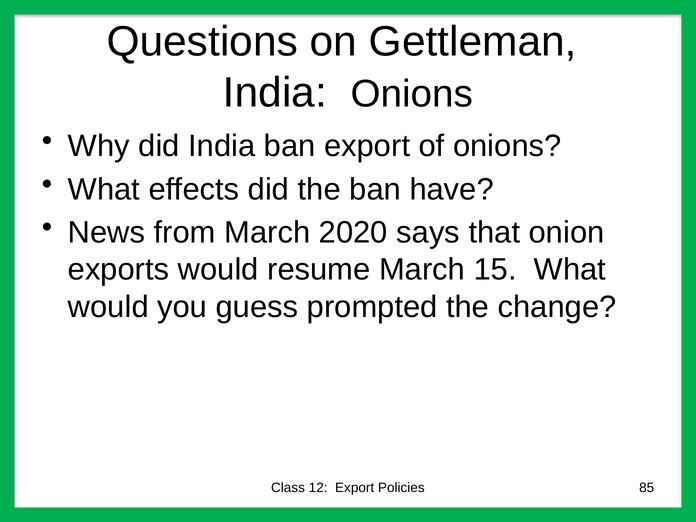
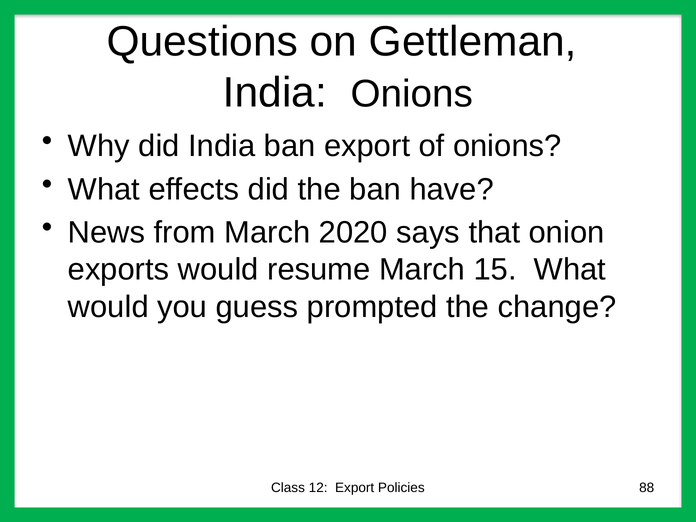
85: 85 -> 88 (647, 488)
